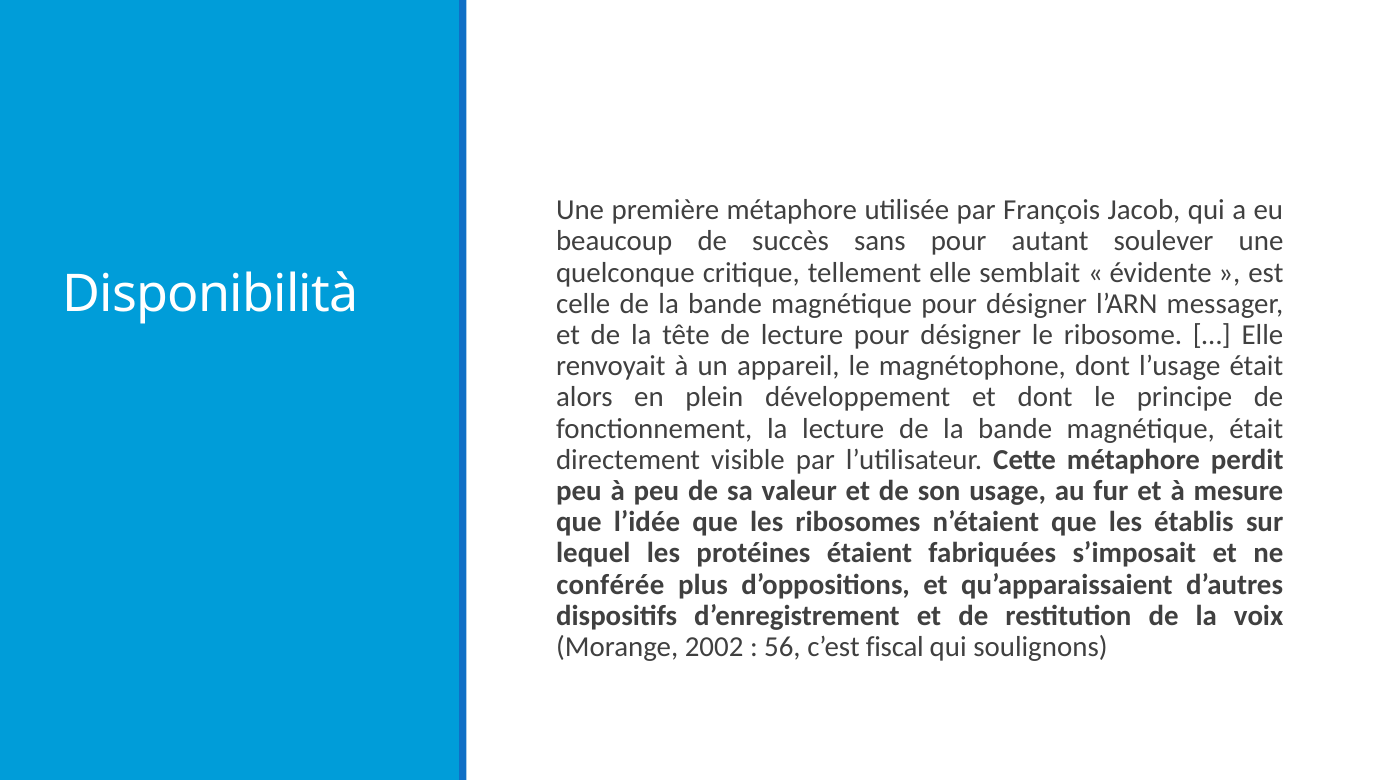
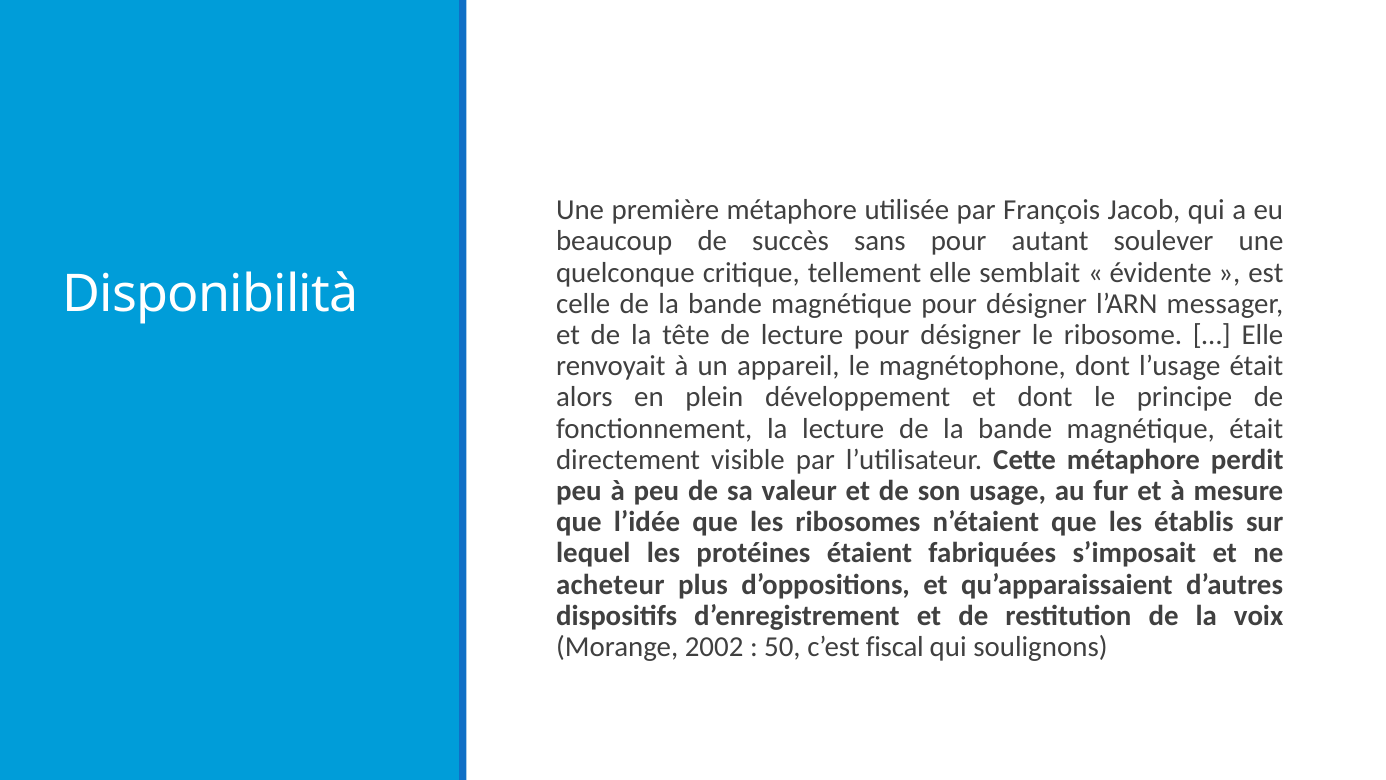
conférée: conférée -> acheteur (610, 584)
56: 56 -> 50 (782, 647)
